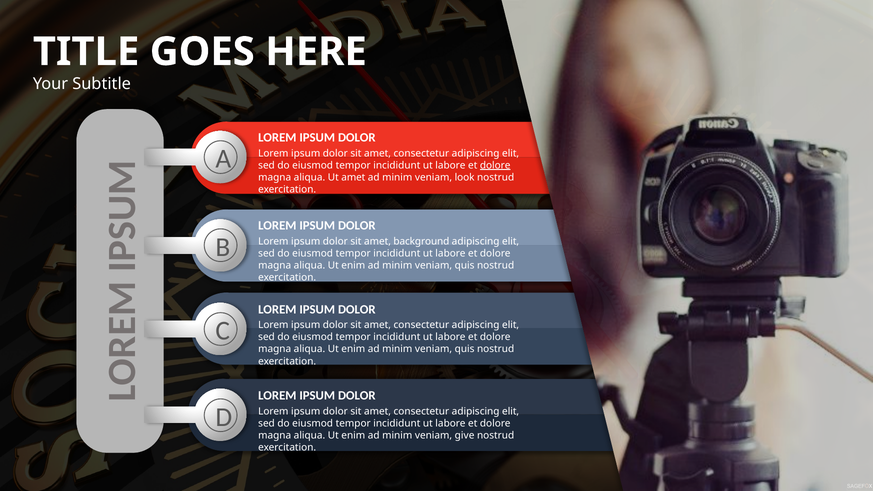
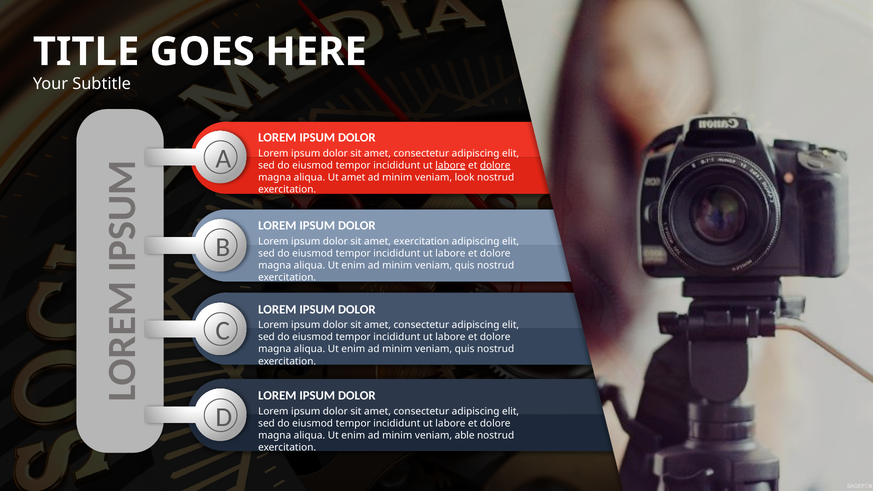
labore underline: none -> present (450, 165)
amet background: background -> exercitation (421, 241)
give: give -> able (465, 435)
